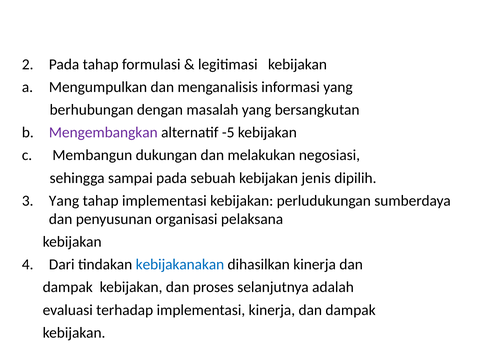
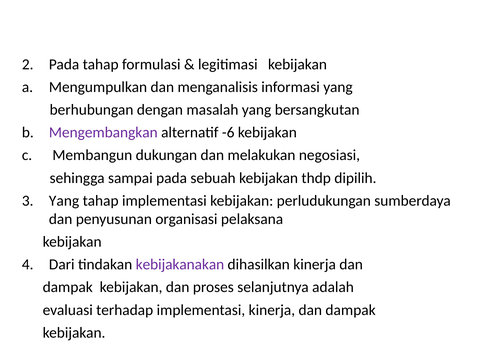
-5: -5 -> -6 (228, 132)
jenis: jenis -> thdp (316, 178)
kebijakanakan colour: blue -> purple (180, 264)
